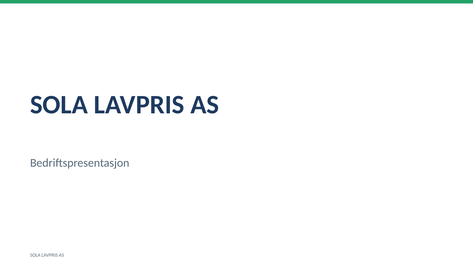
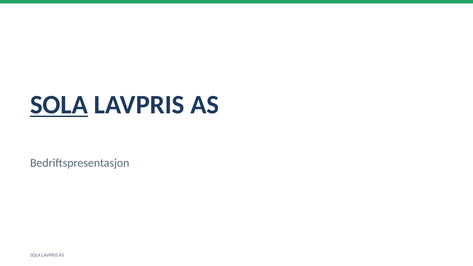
SOLA underline: none -> present (59, 105)
